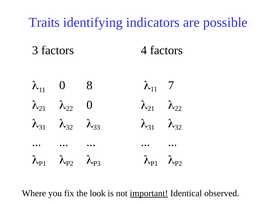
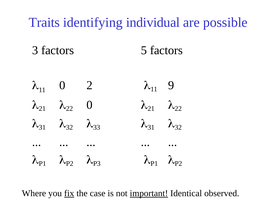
indicators: indicators -> individual (153, 22)
4: 4 -> 5 (144, 50)
8: 8 -> 2 (90, 85)
7: 7 -> 9 (171, 85)
fix underline: none -> present (69, 193)
look: look -> case (98, 193)
